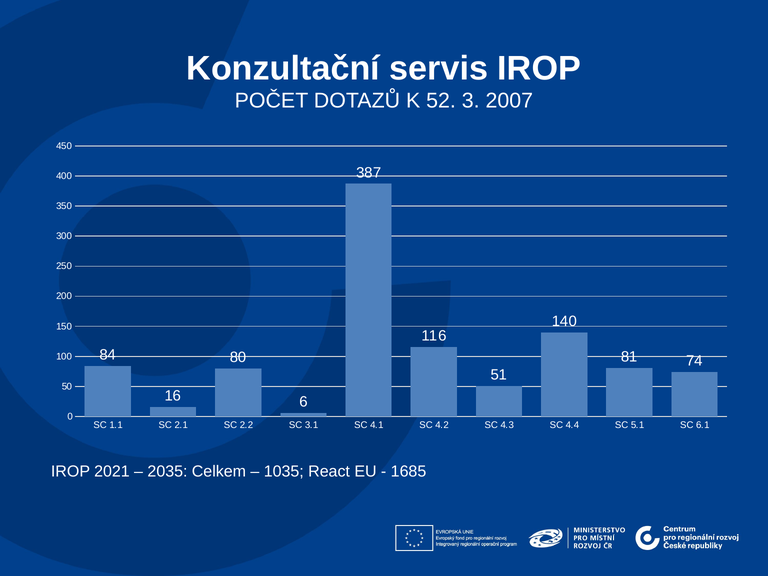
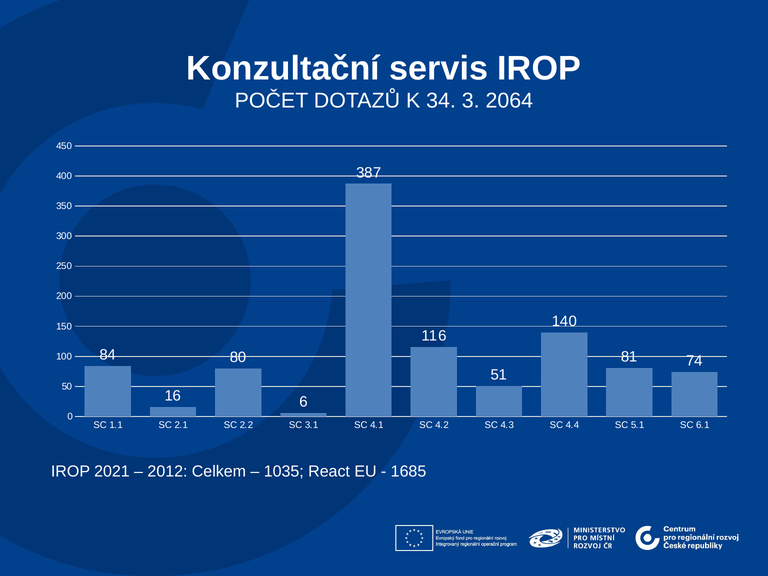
52: 52 -> 34 (441, 101)
2007: 2007 -> 2064 (509, 101)
2035: 2035 -> 2012 (167, 471)
